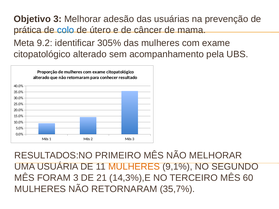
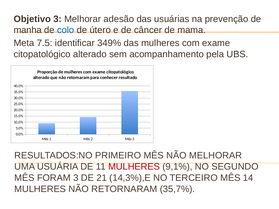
prática: prática -> manha (28, 30)
9.2: 9.2 -> 7.5 (45, 43)
305%: 305% -> 349% (109, 43)
MULHERES colour: orange -> red (134, 167)
60: 60 -> 14 (248, 178)
